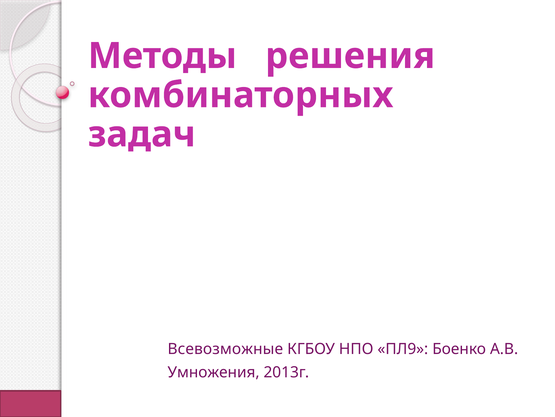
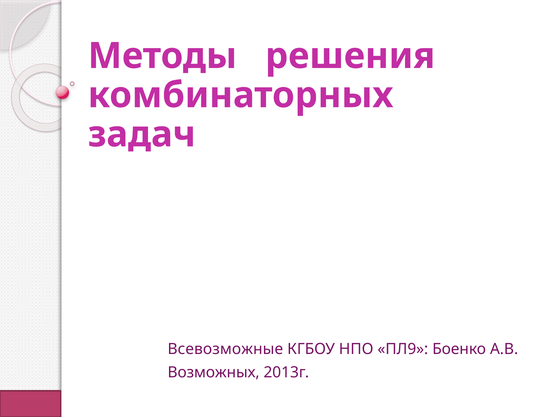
Умножения: Умножения -> Возможных (214, 372)
